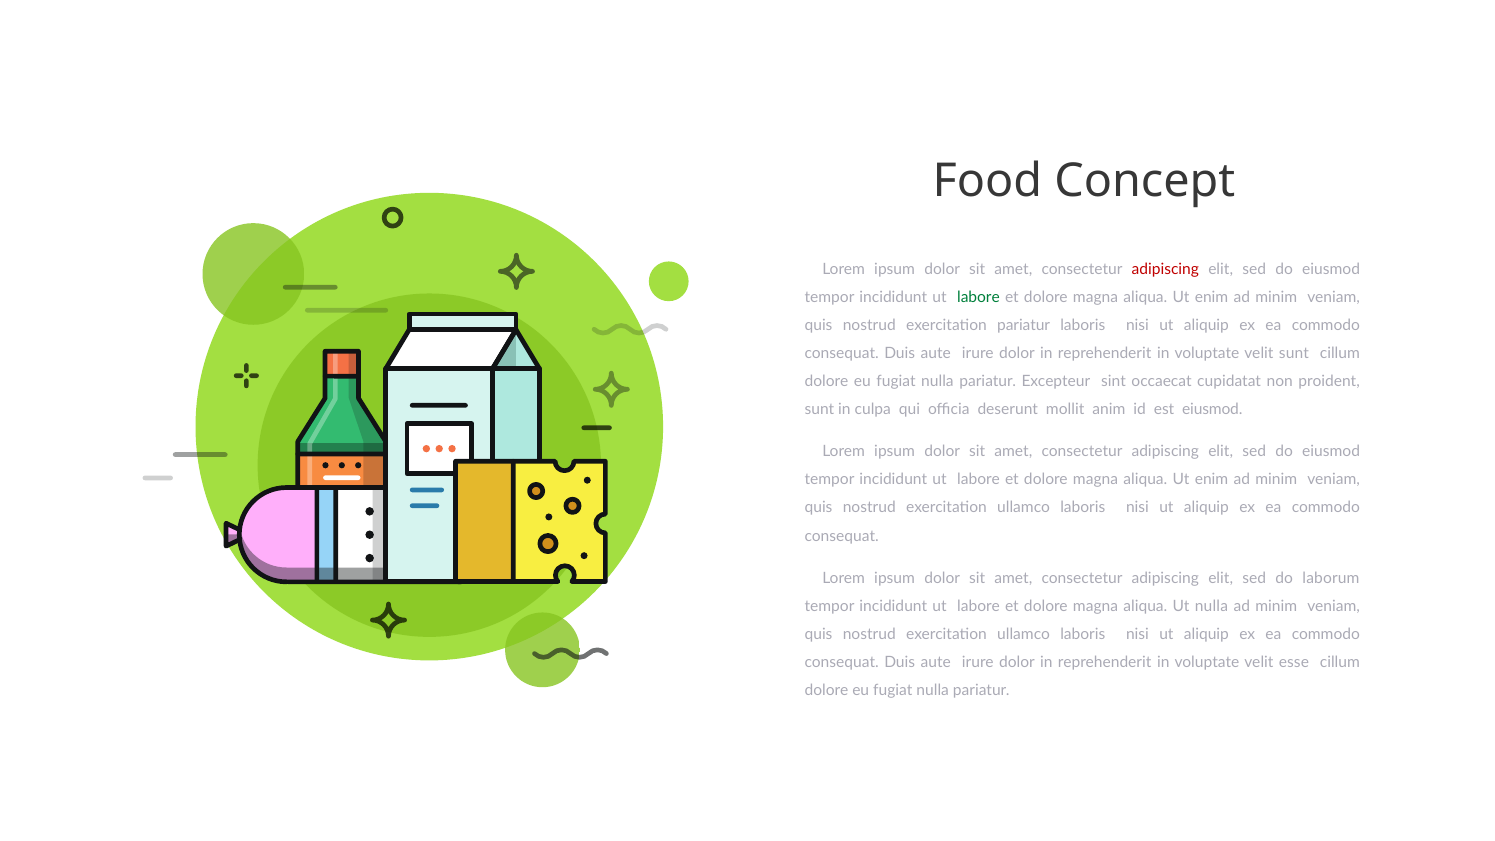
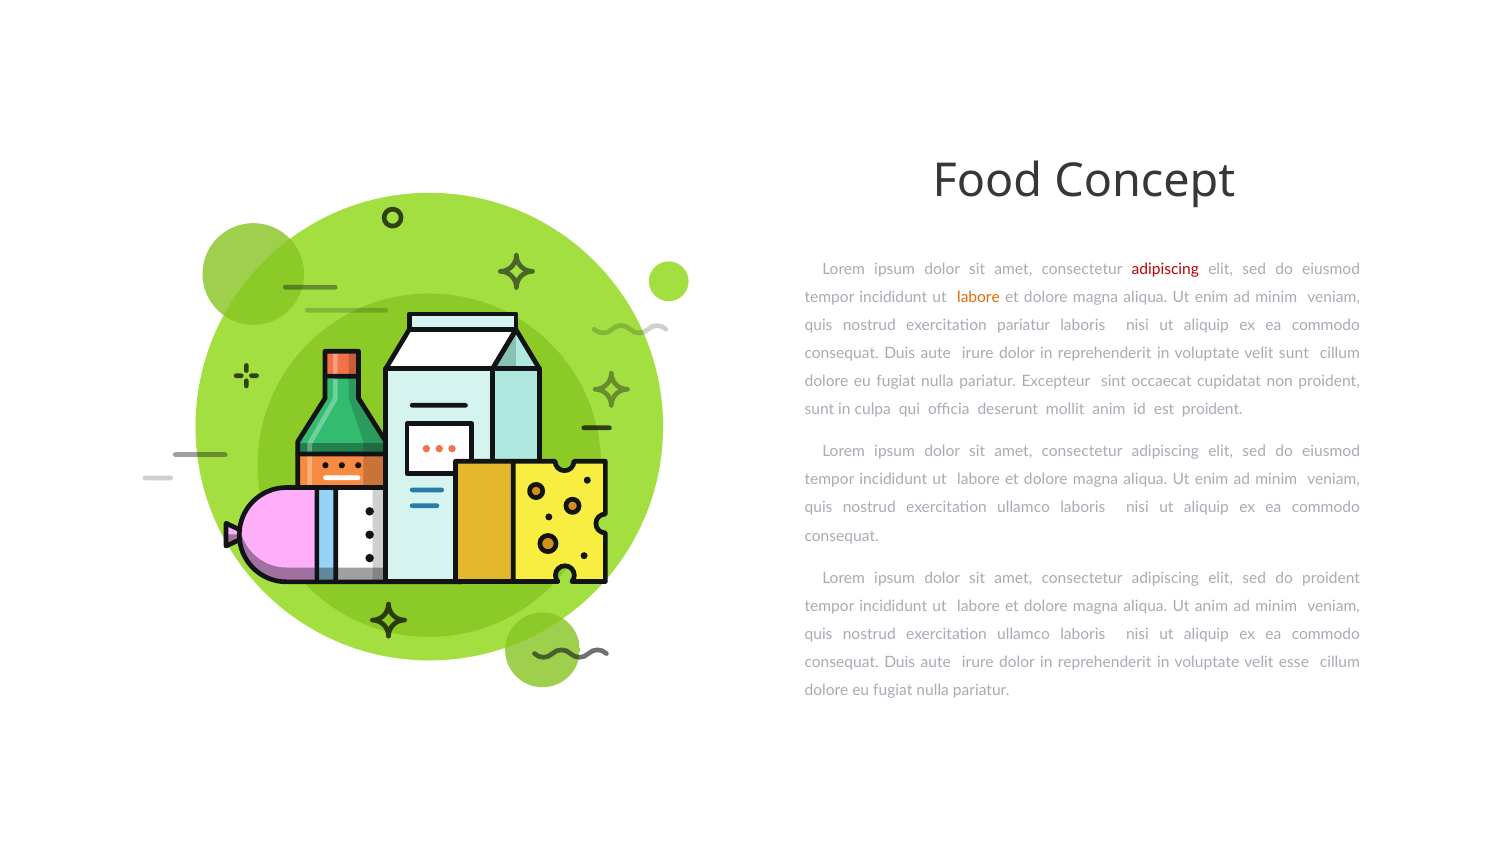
labore colour: green -> orange (978, 298)
est eiusmod: eiusmod -> proident (1212, 410)
do laborum: laborum -> proident (1331, 578)
Ut nulla: nulla -> anim (1211, 606)
